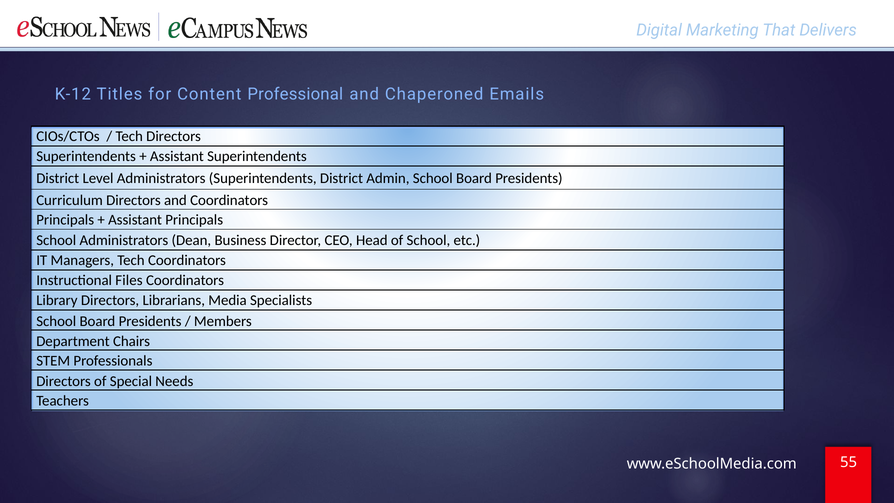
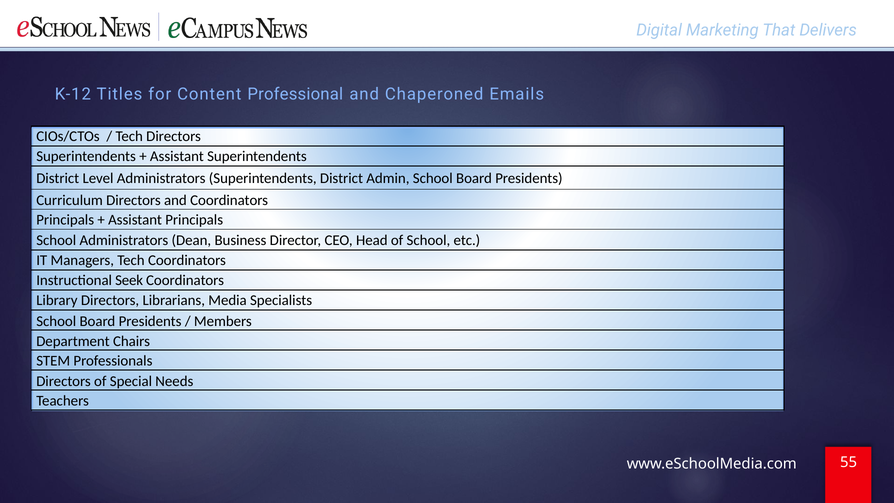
Files: Files -> Seek (129, 280)
